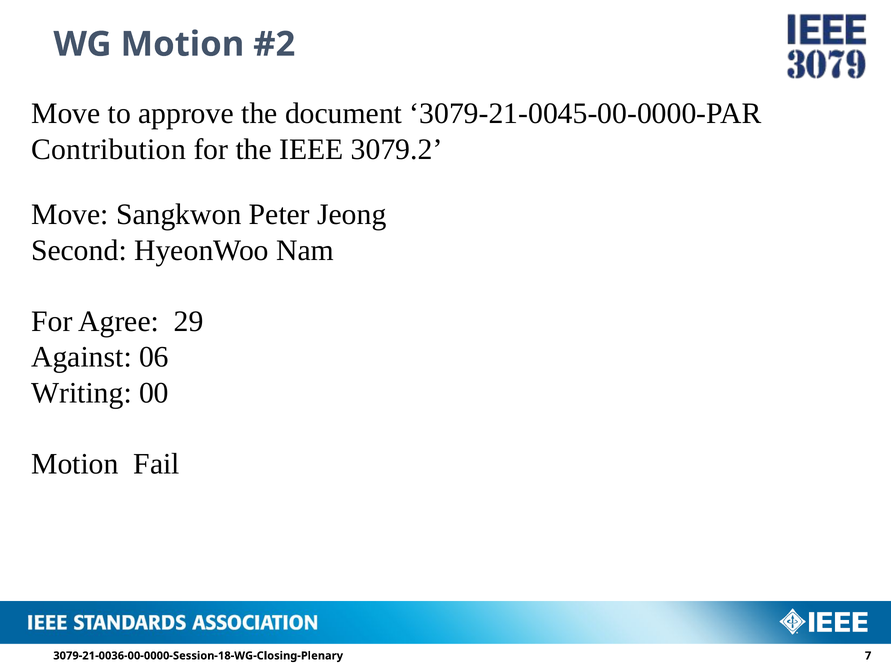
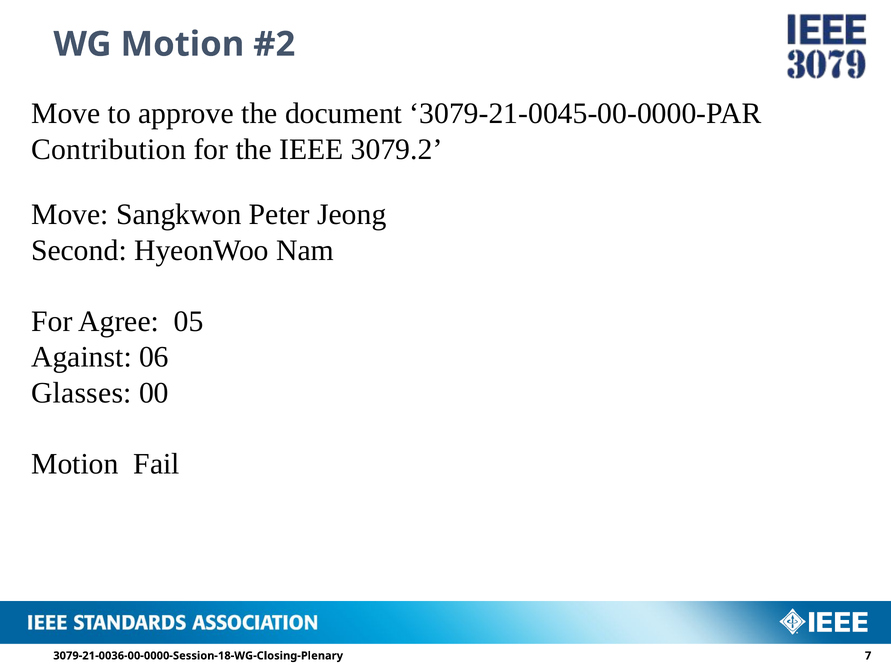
29: 29 -> 05 (189, 322)
Writing: Writing -> Glasses (81, 393)
